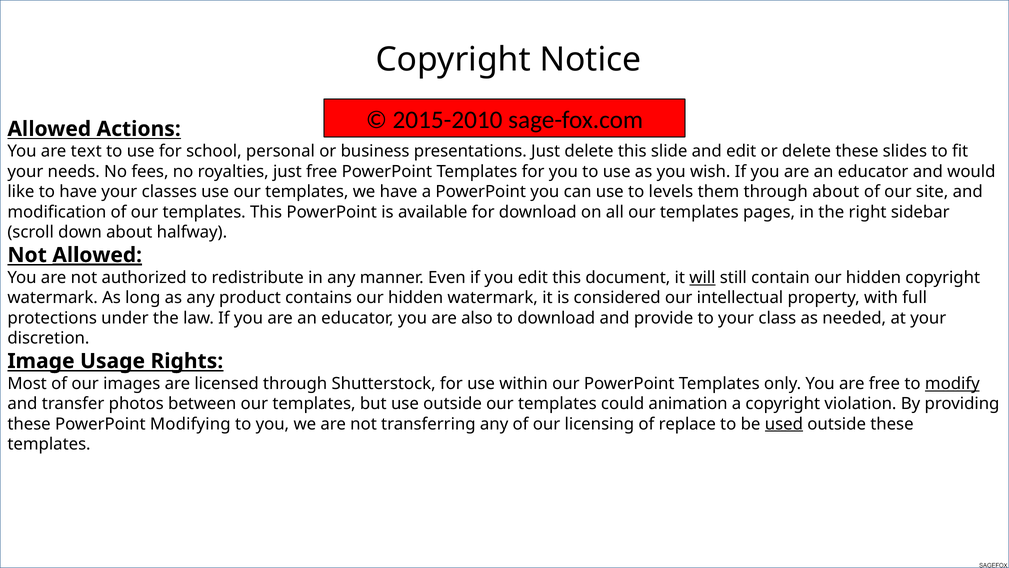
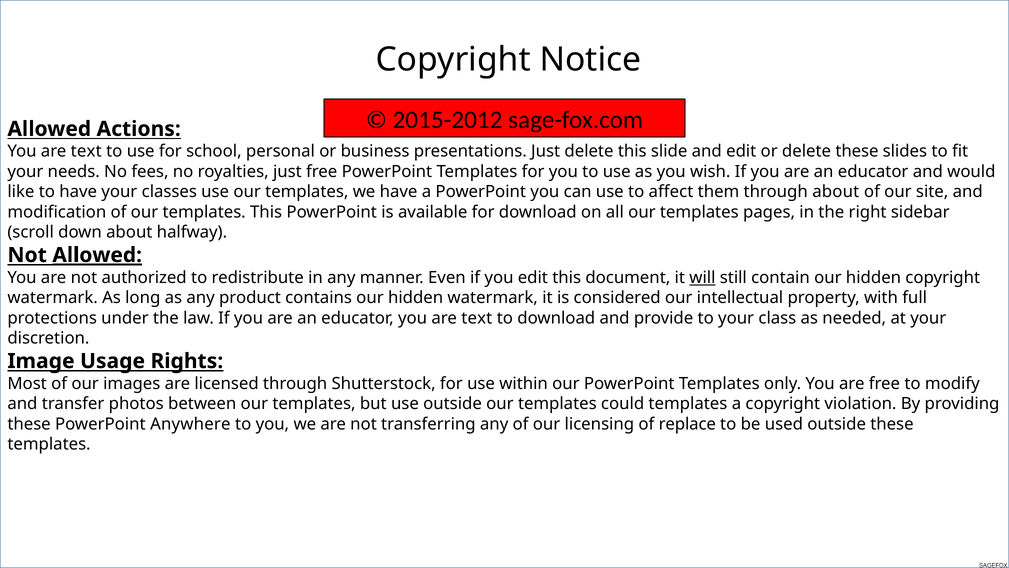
2015-2010: 2015-2010 -> 2015-2012 (448, 120)
levels: levels -> affect (671, 192)
educator you are also: also -> text (477, 318)
modify underline: present -> none (952, 383)
could animation: animation -> templates (688, 403)
Modifying: Modifying -> Anywhere (190, 424)
used underline: present -> none (784, 424)
